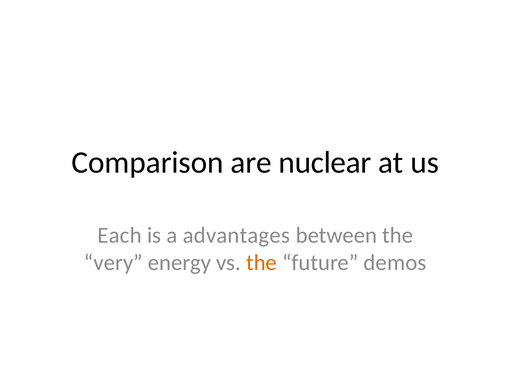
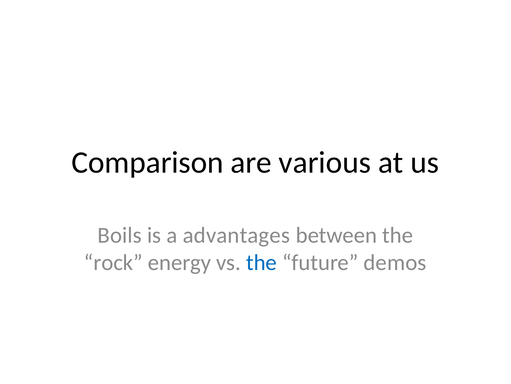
nuclear: nuclear -> various (325, 162)
Each: Each -> Boils (120, 235)
very: very -> rock (113, 262)
the colour: orange -> blue (262, 262)
